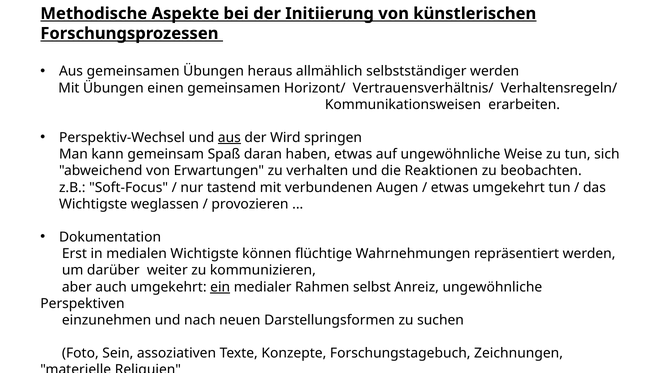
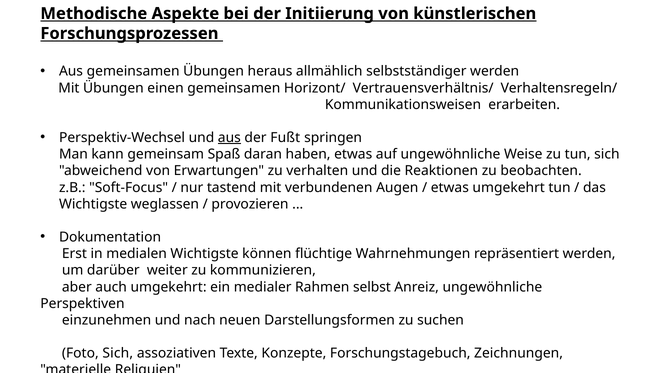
Wird: Wird -> Fußt (285, 138)
ein underline: present -> none (220, 287)
Foto Sein: Sein -> Sich (118, 354)
